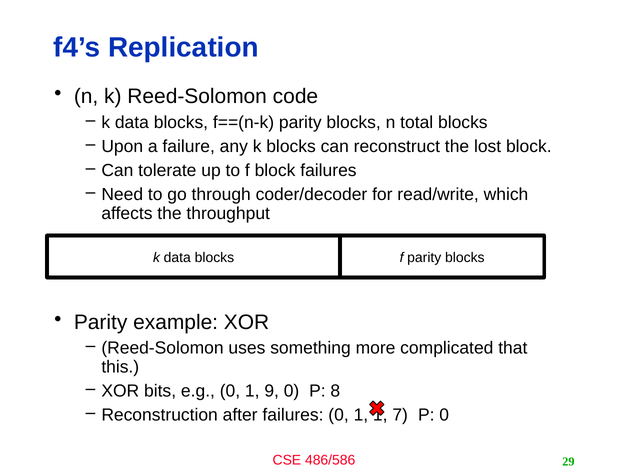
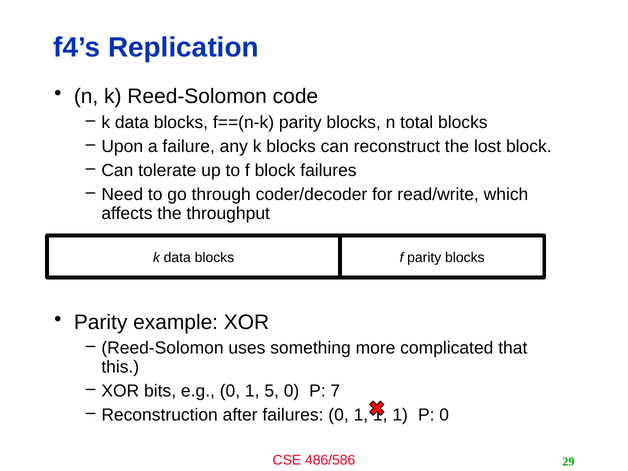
9: 9 -> 5 (272, 391)
8: 8 -> 7 (335, 391)
7: 7 -> 1 (400, 415)
